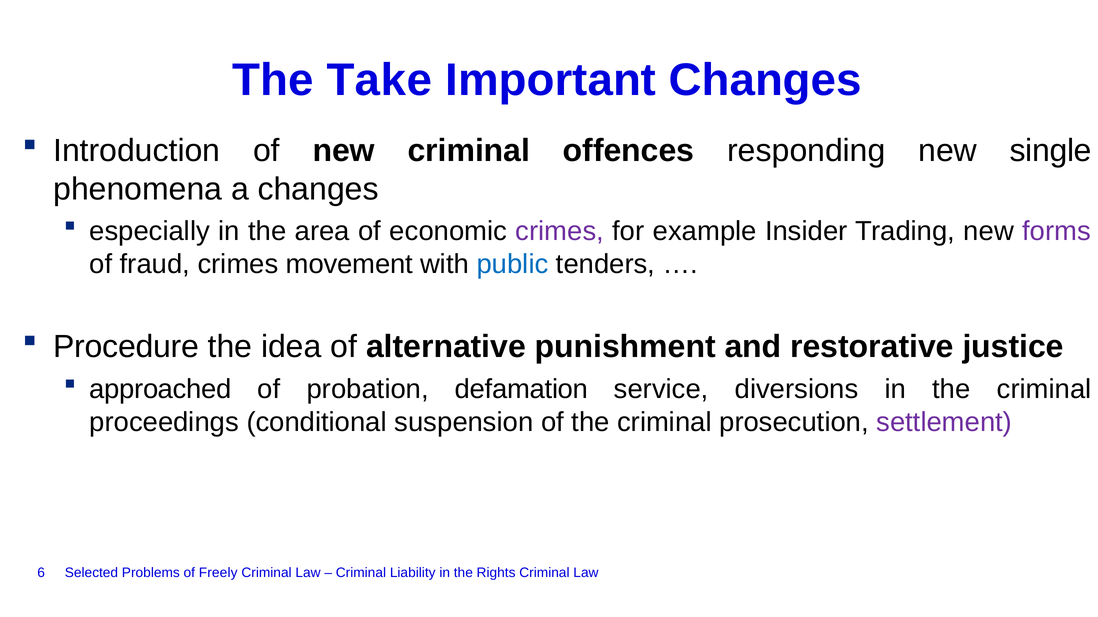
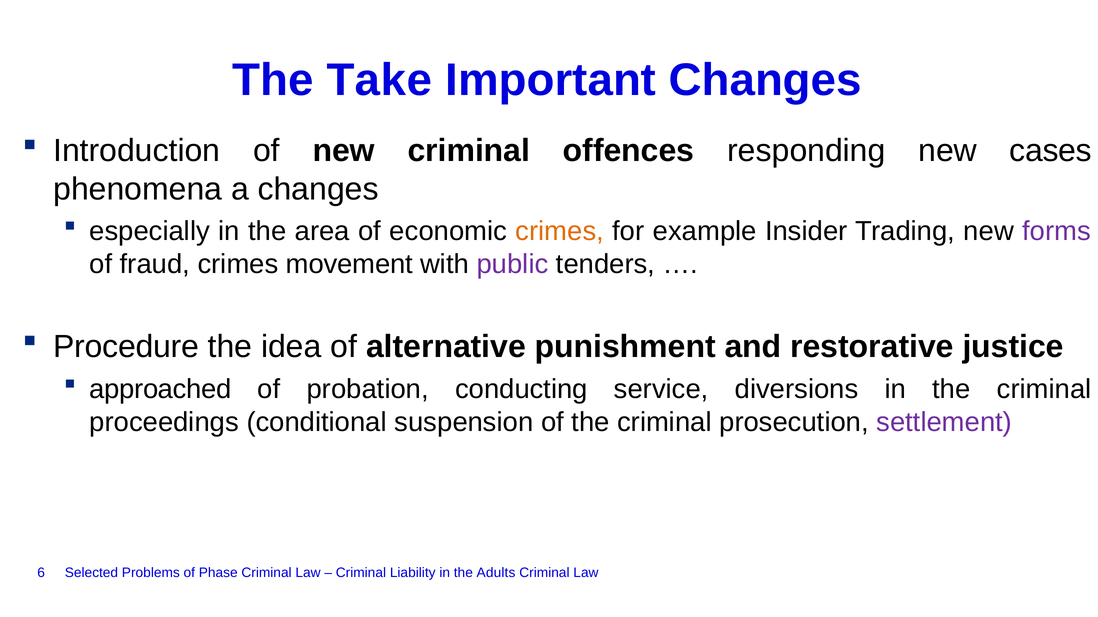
single: single -> cases (1051, 151)
crimes colour: purple -> orange (560, 232)
public colour: blue -> purple (512, 265)
defamation: defamation -> conducting (521, 390)
Freely: Freely -> Phase (218, 573)
Rights: Rights -> Adults (496, 573)
